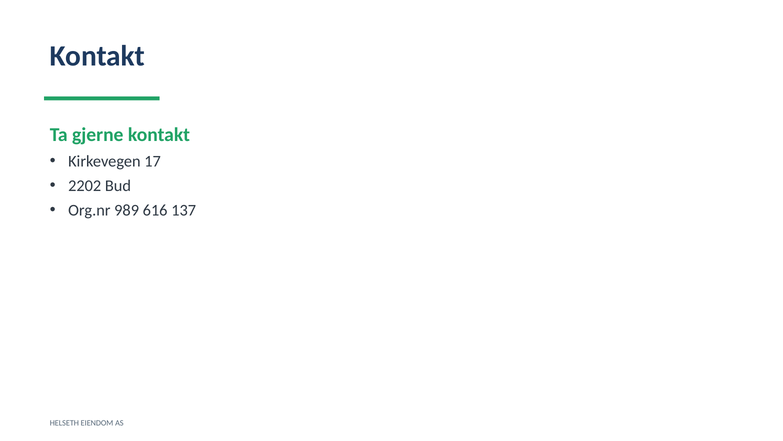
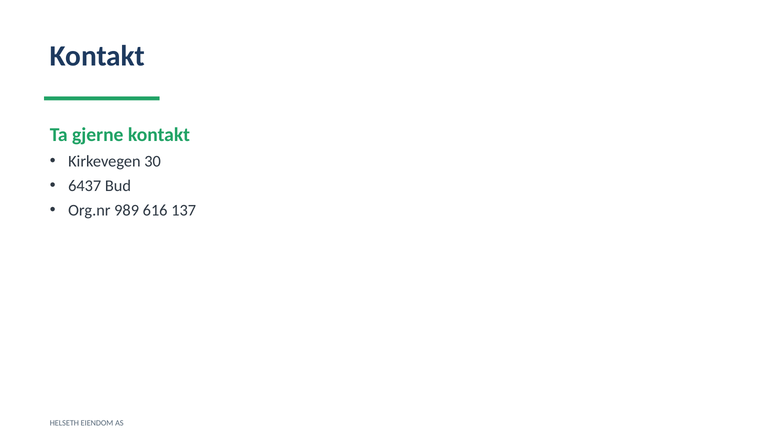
17: 17 -> 30 (153, 161)
2202: 2202 -> 6437 (85, 185)
